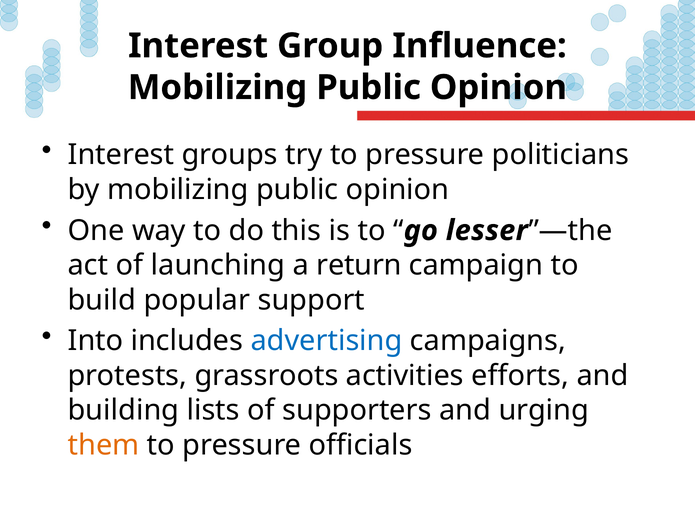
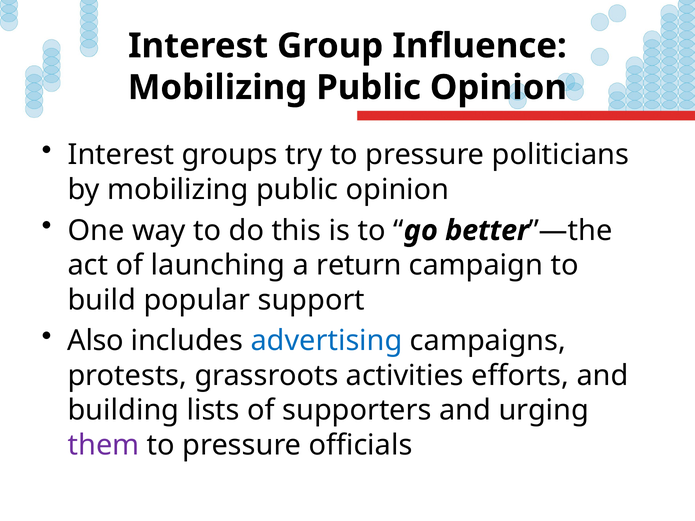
lesser: lesser -> better (487, 231)
Into: Into -> Also (96, 341)
them colour: orange -> purple (104, 445)
